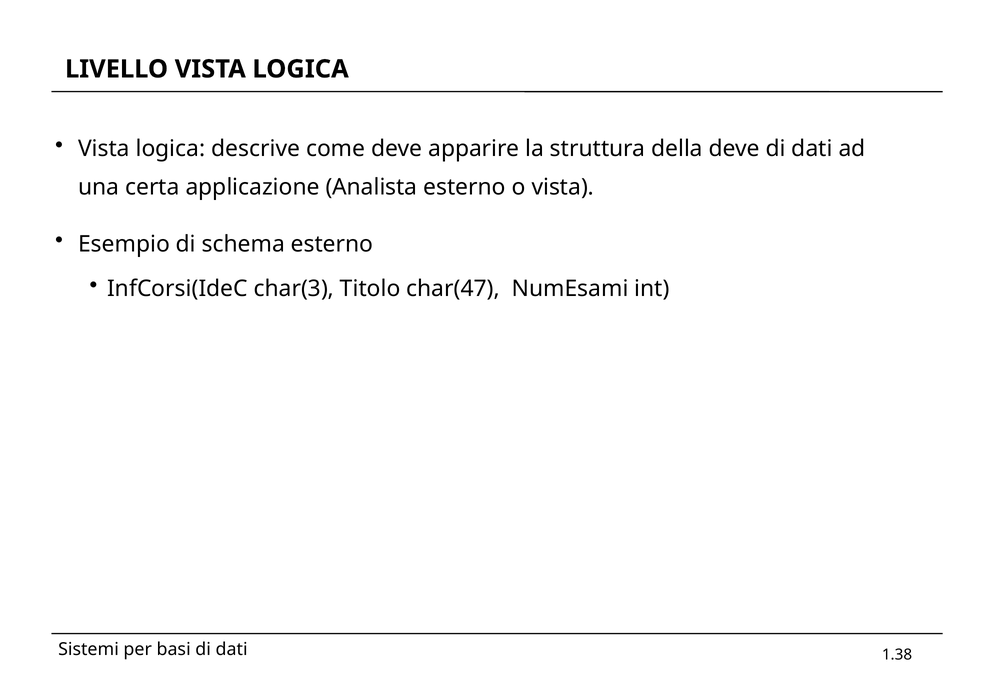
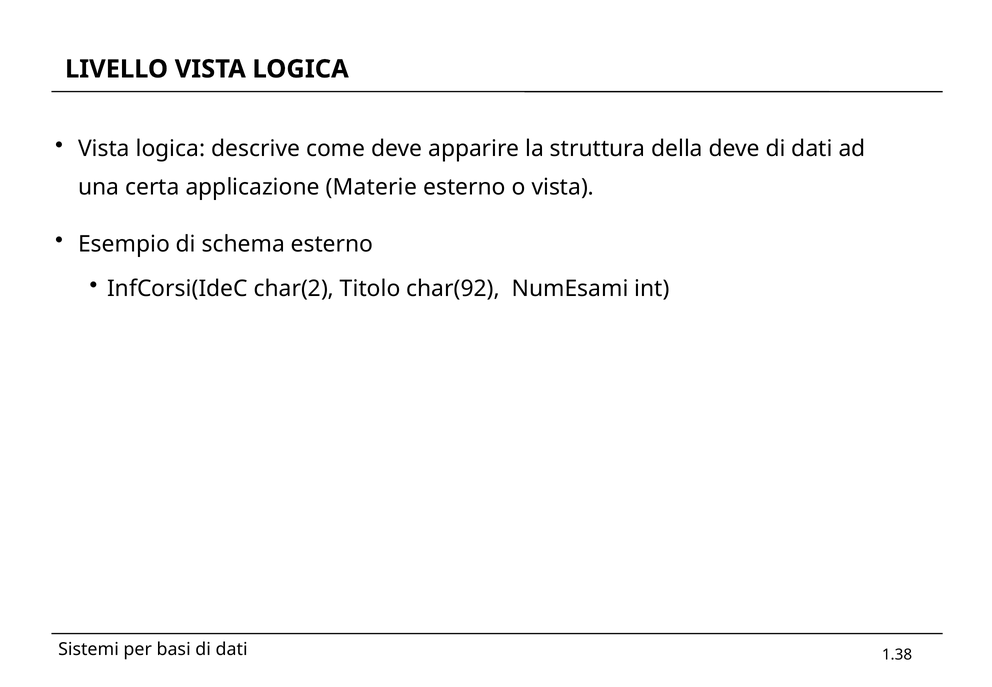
Analista: Analista -> Materie (371, 187)
char(3: char(3 -> char(2 (294, 289)
char(47: char(47 -> char(92 (453, 289)
